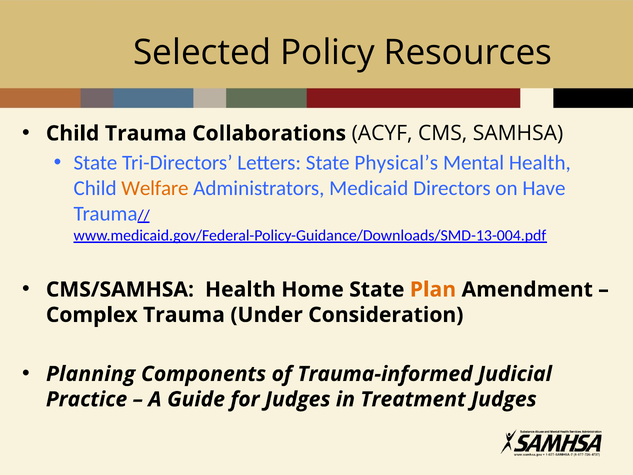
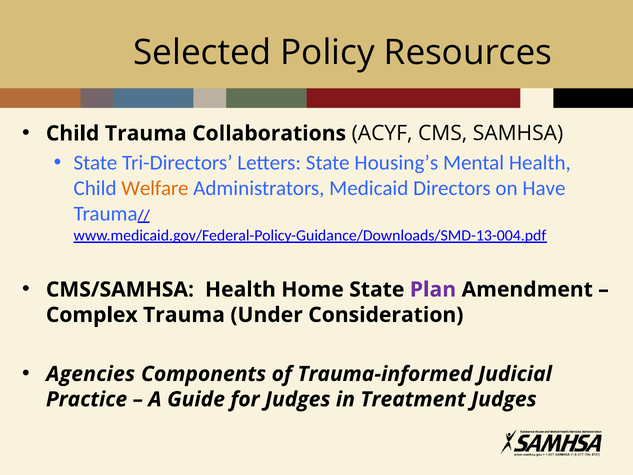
Physical’s: Physical’s -> Housing’s (396, 163)
Plan colour: orange -> purple (433, 289)
Planning: Planning -> Agencies (91, 374)
